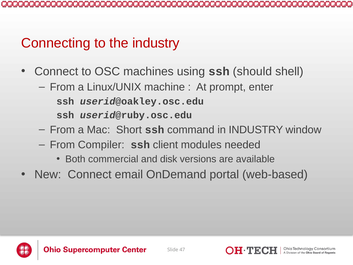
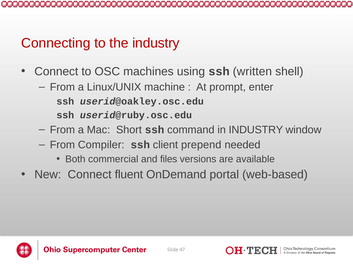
should: should -> written (252, 71)
modules: modules -> prepend (201, 145)
disk: disk -> files (169, 159)
email: email -> fluent (129, 174)
